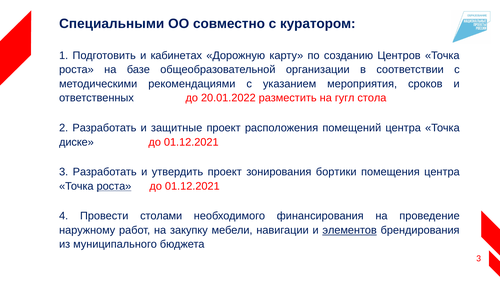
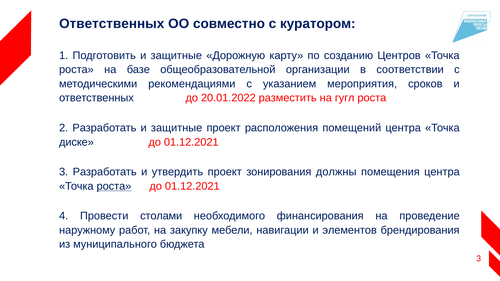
Специальными: Специальными -> Ответственных (112, 24)
Подготовить и кабинетах: кабинетах -> защитные (176, 56)
гугл стола: стола -> роста (372, 98)
бортики: бортики -> должны (336, 172)
элементов underline: present -> none (350, 230)
